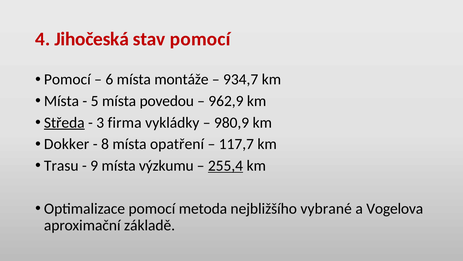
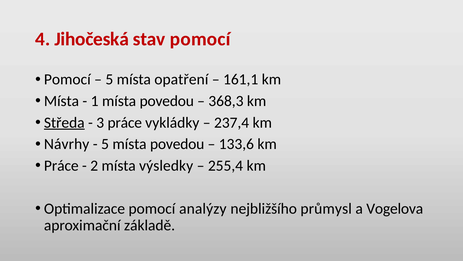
6: 6 -> 5 (109, 79)
montáže: montáže -> opatření (181, 79)
934,7: 934,7 -> 161,1 (241, 79)
5: 5 -> 1 (95, 101)
962,9: 962,9 -> 368,3 (226, 101)
3 firma: firma -> práce (125, 122)
980,9: 980,9 -> 237,4 (232, 122)
Dokker: Dokker -> Návrhy (67, 144)
8: 8 -> 5 (105, 144)
opatření: opatření -> povedou (177, 144)
117,7: 117,7 -> 133,6 (236, 144)
Trasu: Trasu -> Práce (61, 165)
9: 9 -> 2 (94, 165)
výzkumu: výzkumu -> výsledky (166, 165)
255,4 underline: present -> none (225, 165)
metoda: metoda -> analýzy (203, 208)
vybrané: vybrané -> průmysl (326, 208)
